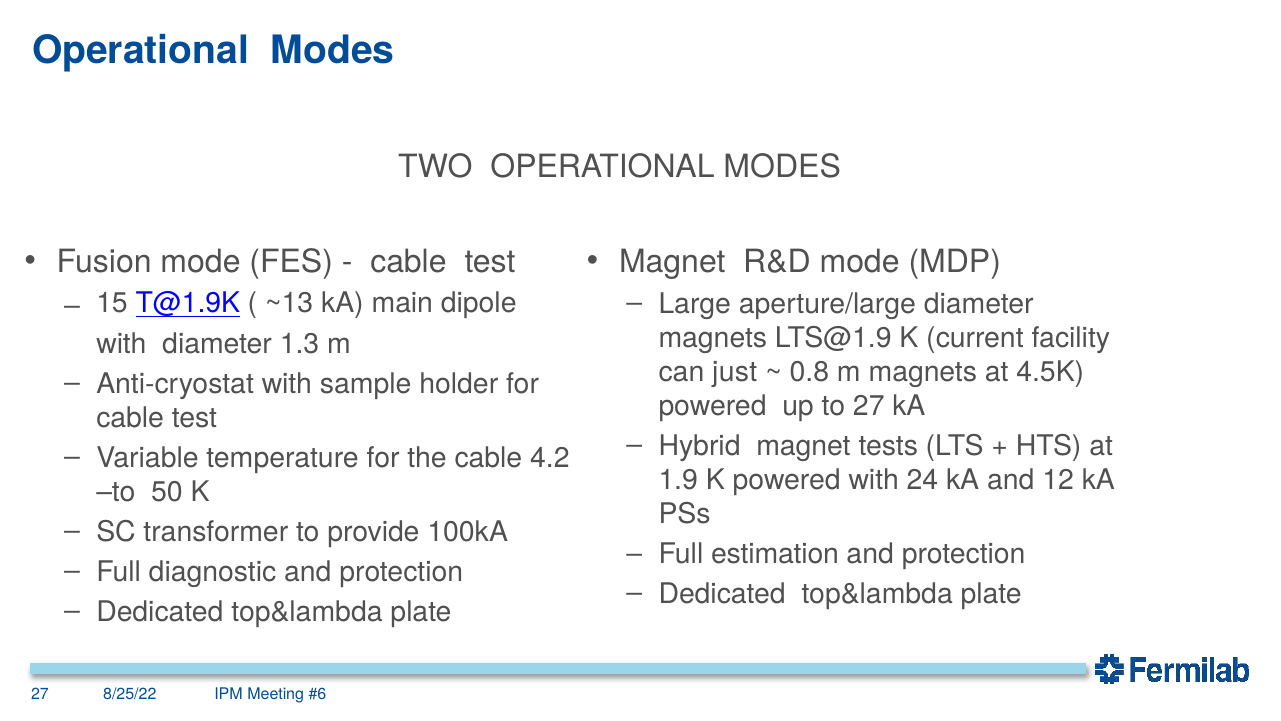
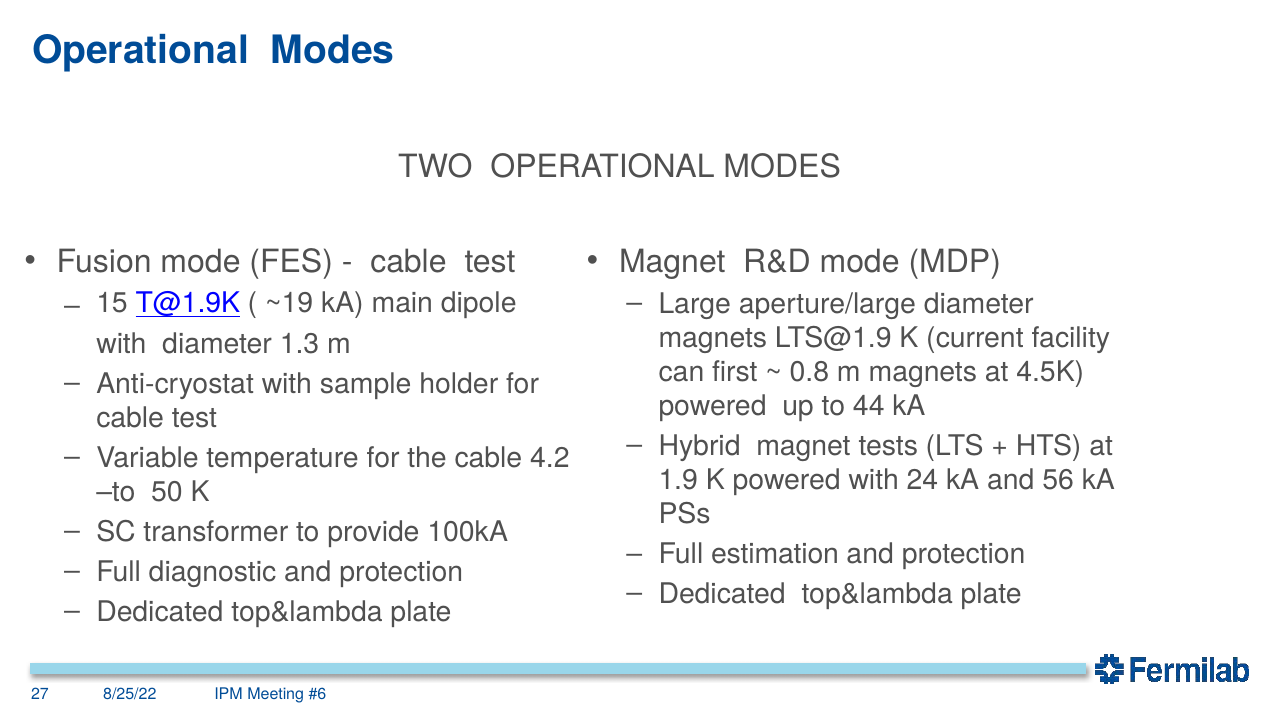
~13: ~13 -> ~19 (289, 303)
just: just -> first (735, 372)
to 27: 27 -> 44 (869, 406)
12: 12 -> 56 (1058, 480)
